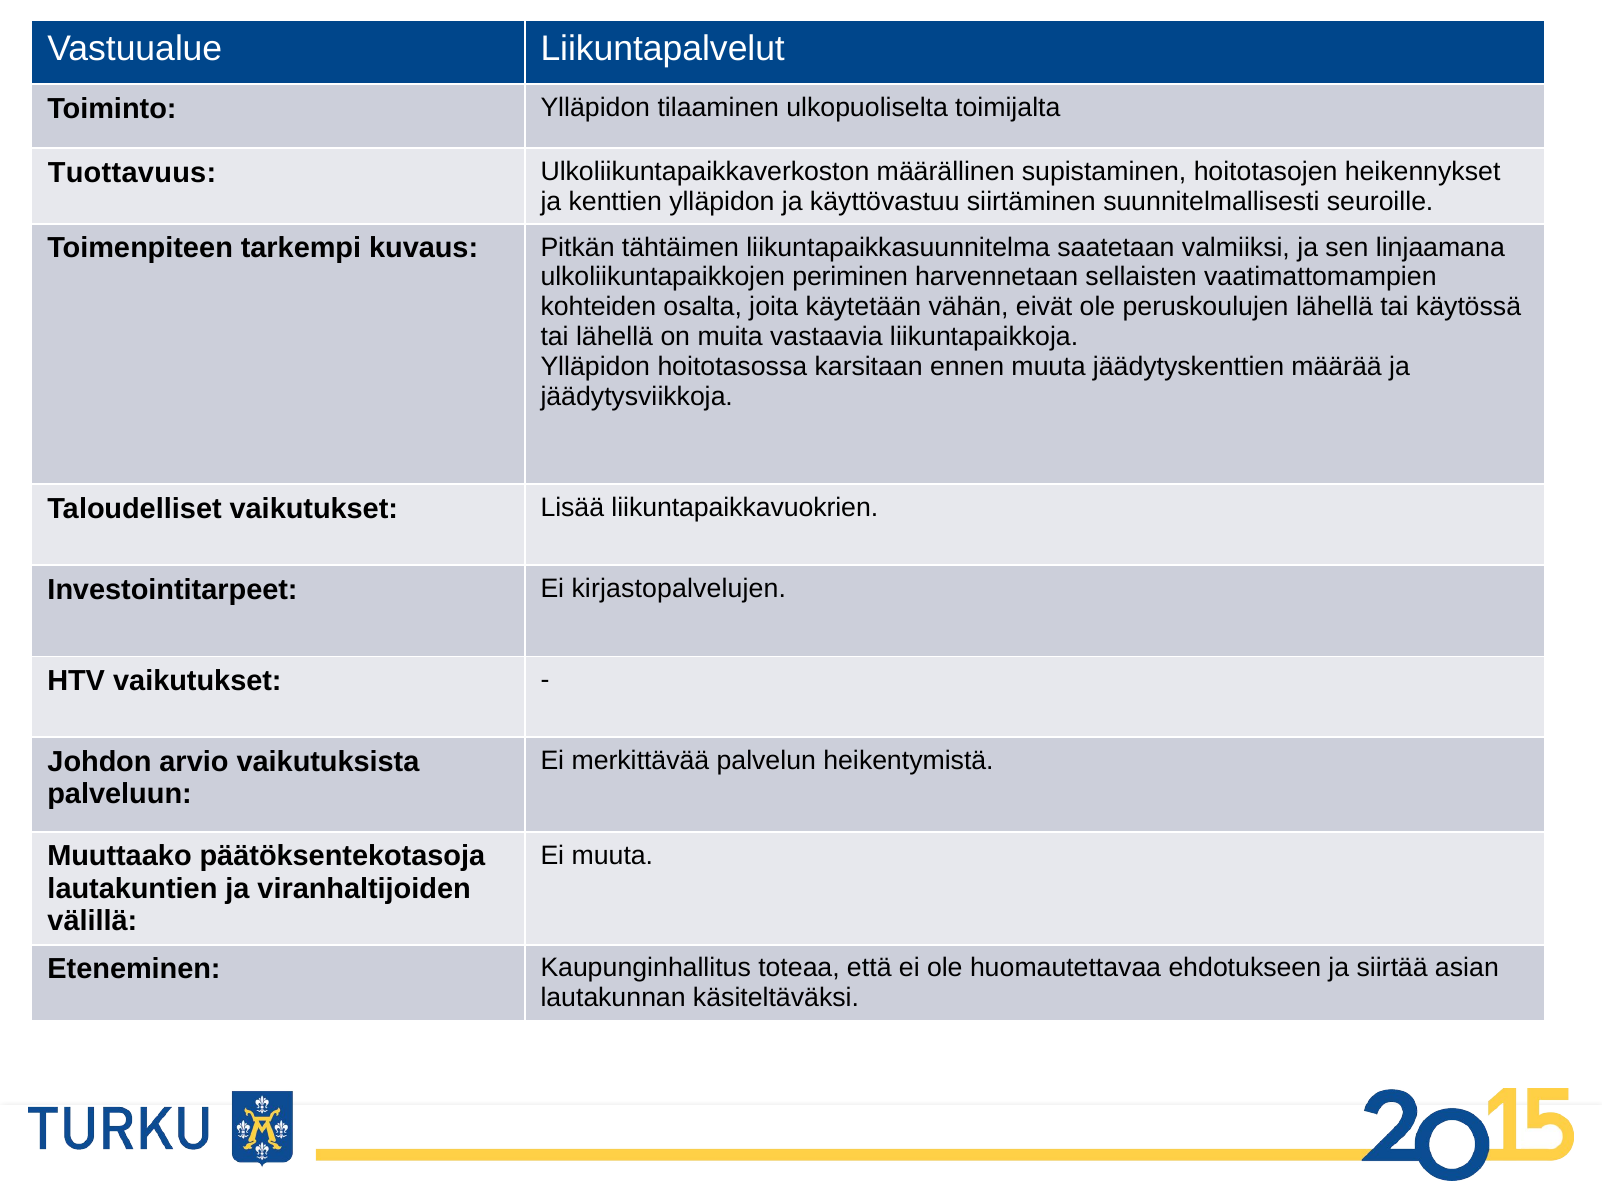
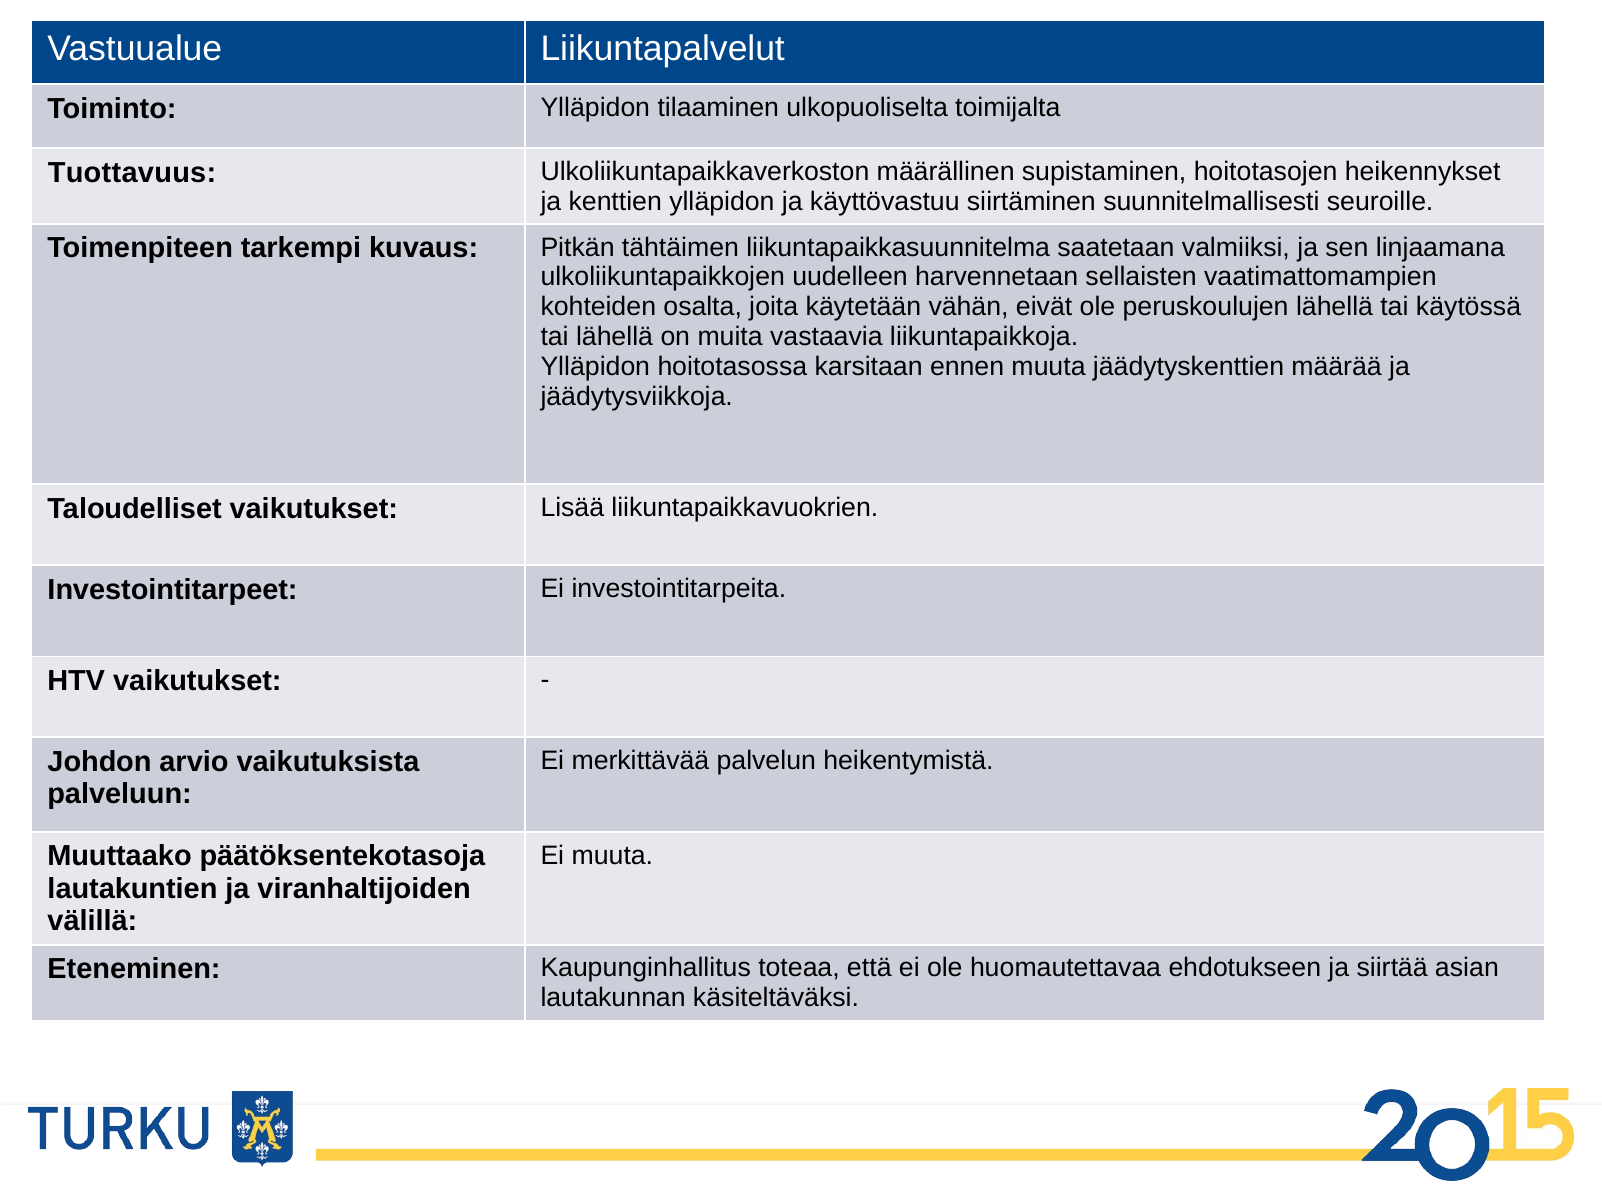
periminen: periminen -> uudelleen (850, 277)
kirjastopalvelujen: kirjastopalvelujen -> investointitarpeita (679, 589)
